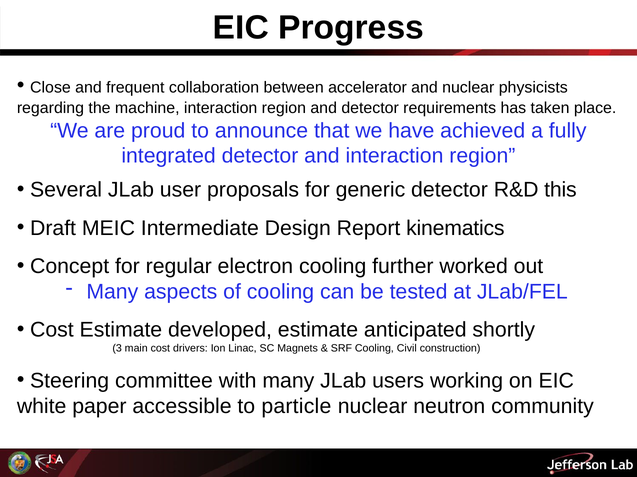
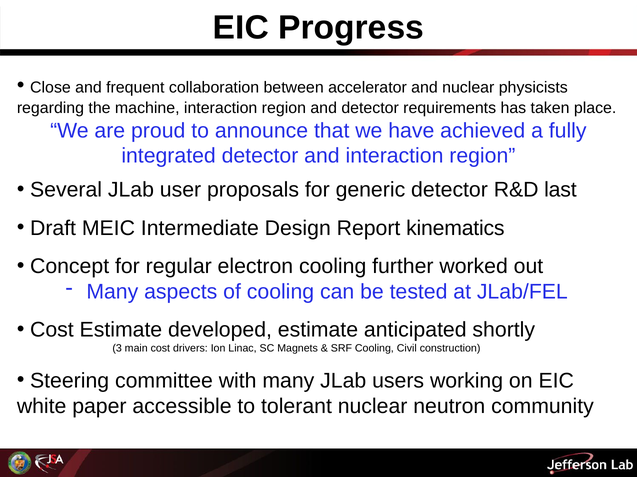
this: this -> last (560, 190)
particle: particle -> tolerant (296, 407)
